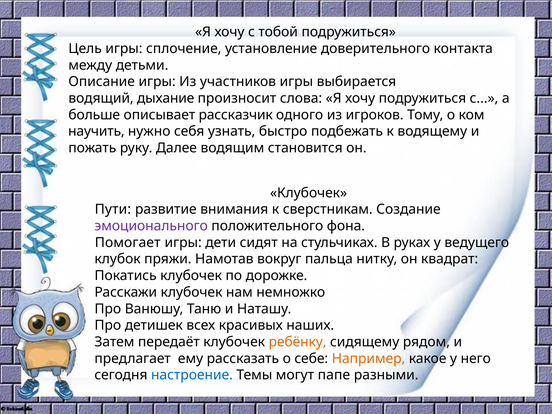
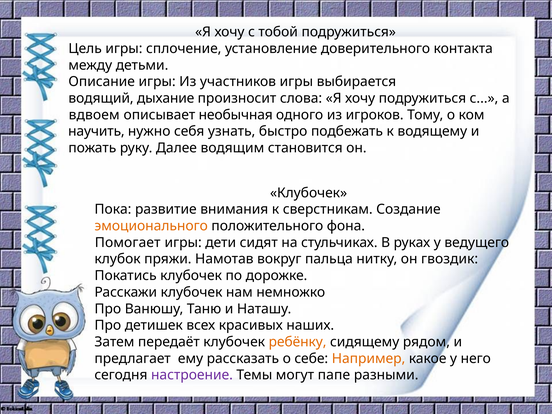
больше: больше -> вдвоем (94, 115)
рассказчик: рассказчик -> необычная (236, 115)
Пути: Пути -> Пока (113, 209)
эмоционального colour: purple -> orange (151, 226)
квадрат: квадрат -> гвоздик (450, 259)
настроение colour: blue -> purple (192, 375)
